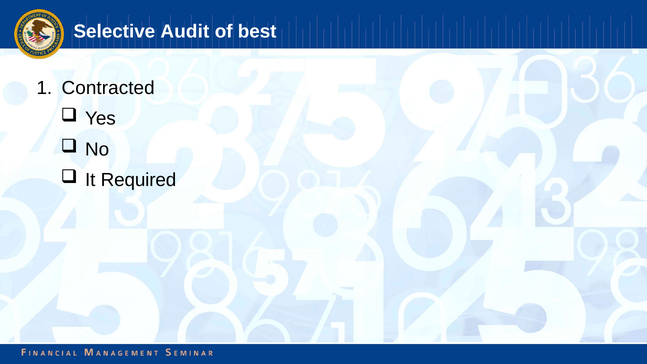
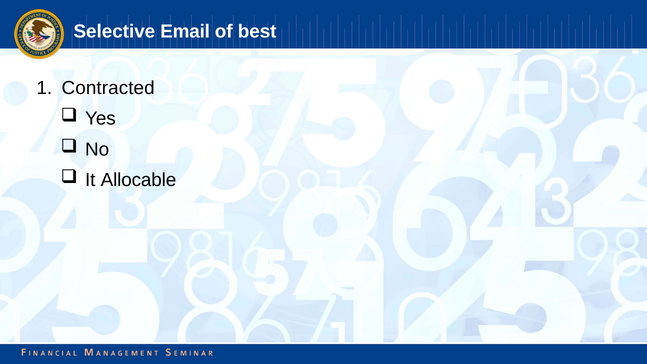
Audit: Audit -> Email (185, 31)
Required: Required -> Allocable (138, 180)
